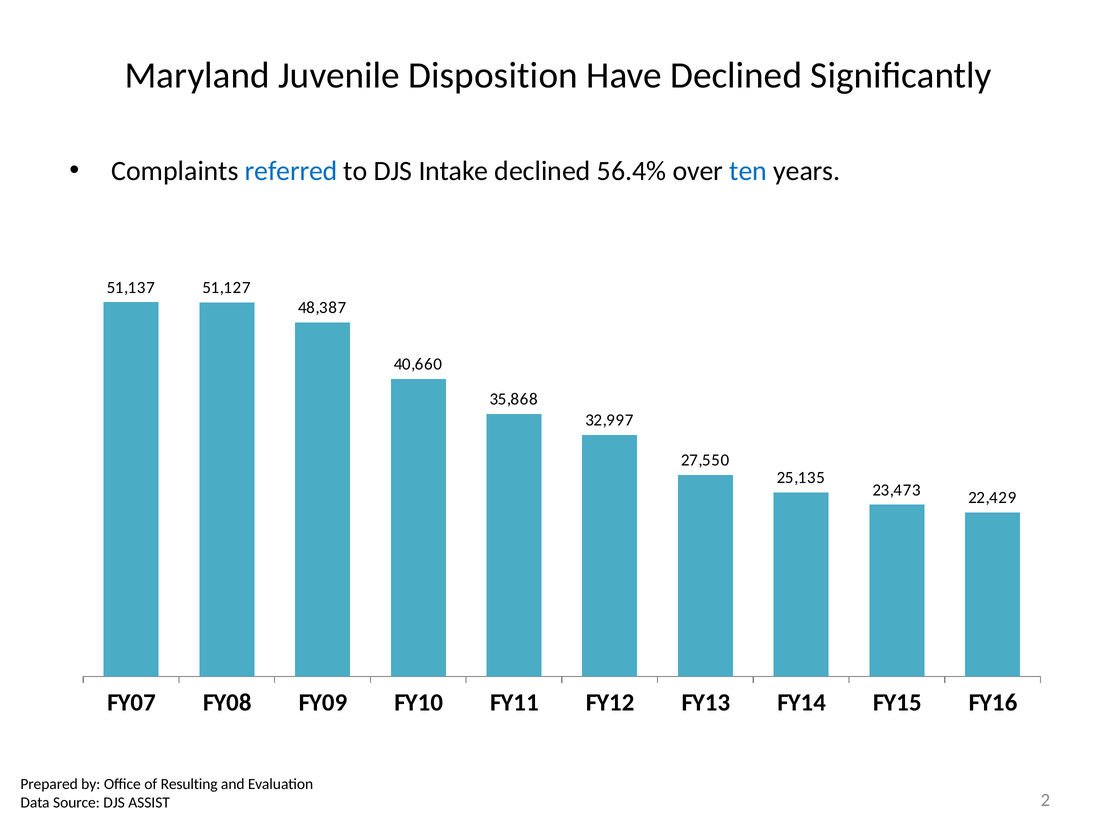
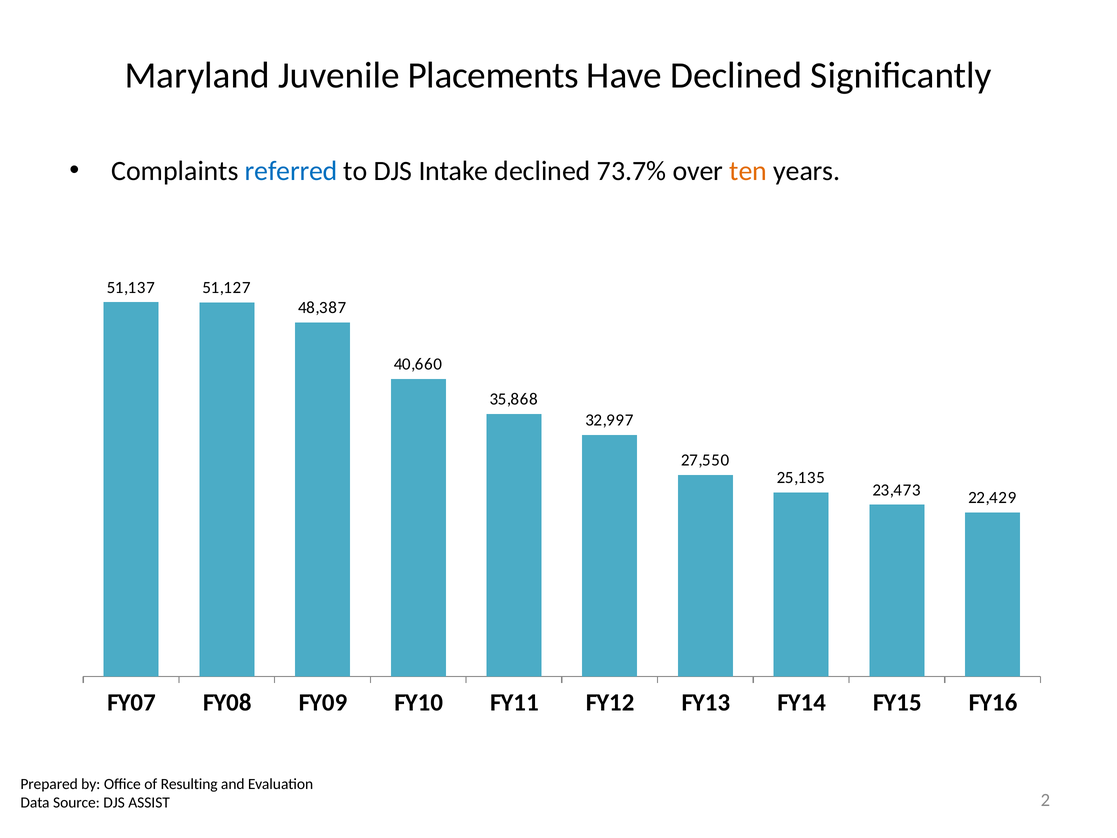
Disposition: Disposition -> Placements (493, 75)
56.4%: 56.4% -> 73.7% (632, 171)
ten colour: blue -> orange (748, 171)
